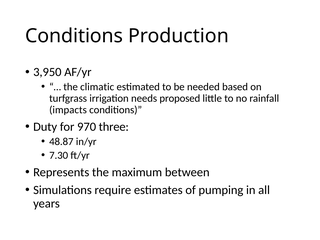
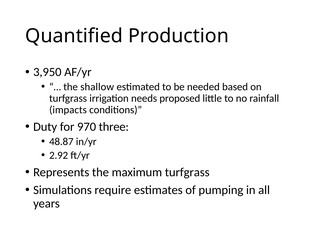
Conditions: Conditions -> Quantified (74, 36)
climatic: climatic -> shallow (97, 87)
7.30: 7.30 -> 2.92 (59, 155)
maximum between: between -> turfgrass (187, 172)
